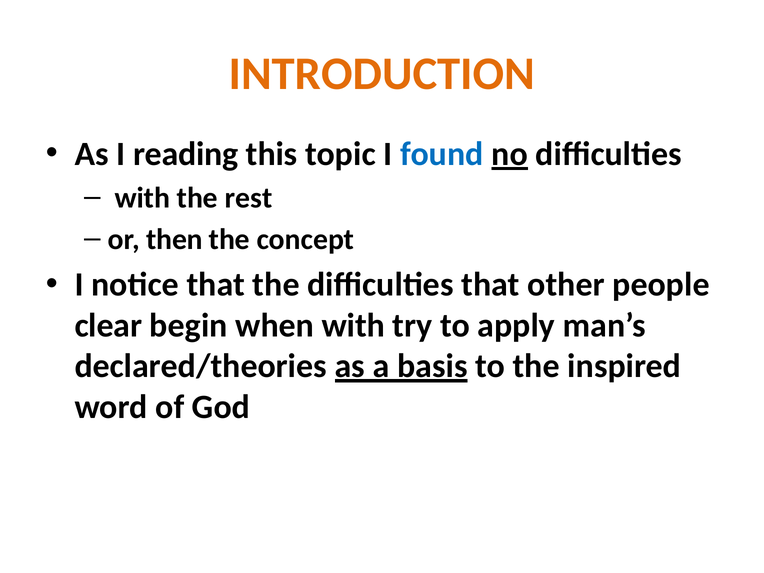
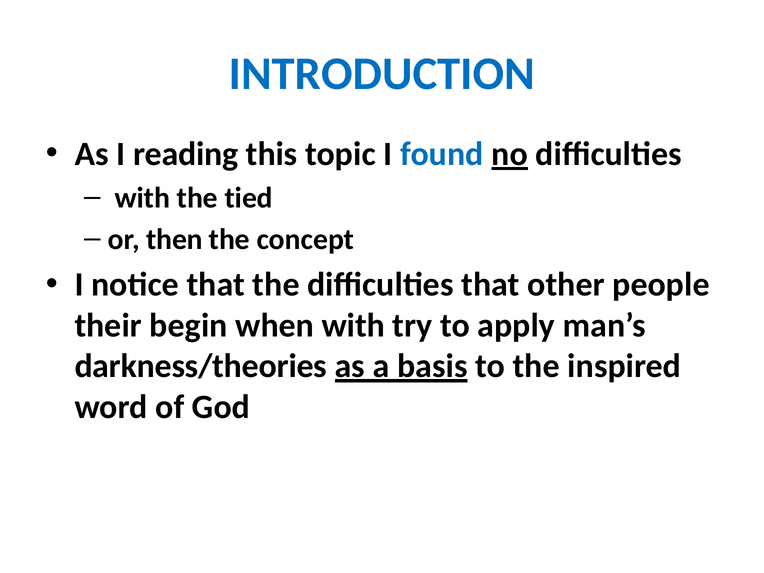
INTRODUCTION colour: orange -> blue (382, 74)
rest: rest -> tied (249, 198)
clear: clear -> their (108, 325)
declared/theories: declared/theories -> darkness/theories (201, 366)
